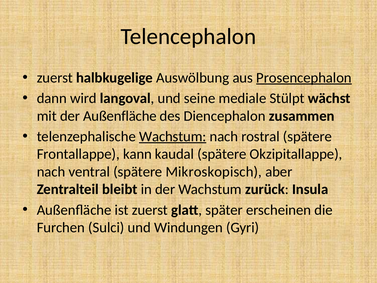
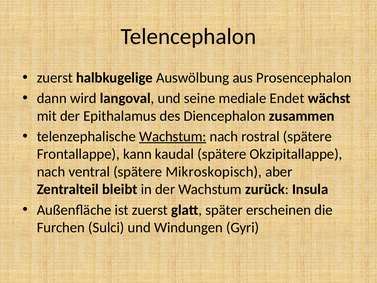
Prosencephalon underline: present -> none (304, 78)
Stülpt: Stülpt -> Endet (287, 98)
der Außenfläche: Außenfläche -> Epithalamus (120, 116)
